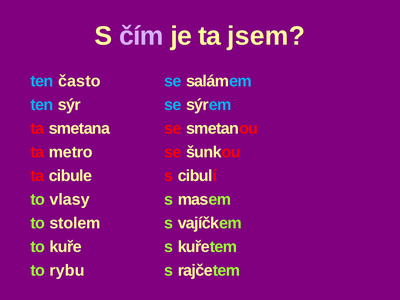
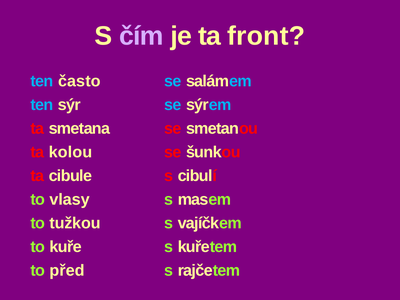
jsem: jsem -> front (266, 36)
metro: metro -> kolou (71, 152)
stolem: stolem -> tužkou (75, 223)
rybu: rybu -> před (67, 270)
